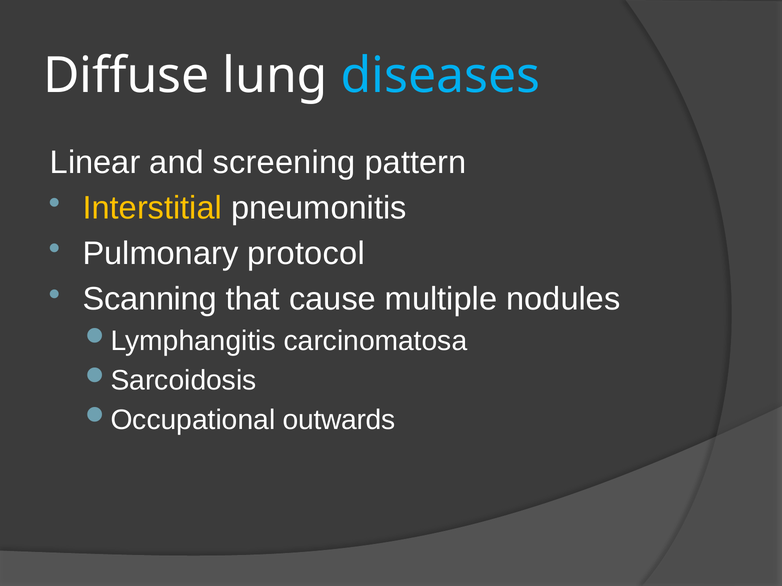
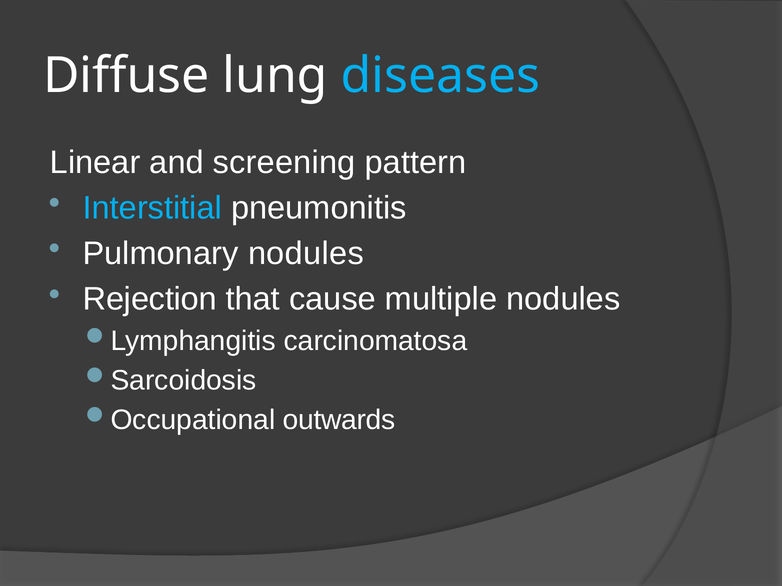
Interstitial colour: yellow -> light blue (152, 208)
Pulmonary protocol: protocol -> nodules (306, 254)
Scanning: Scanning -> Rejection (150, 299)
